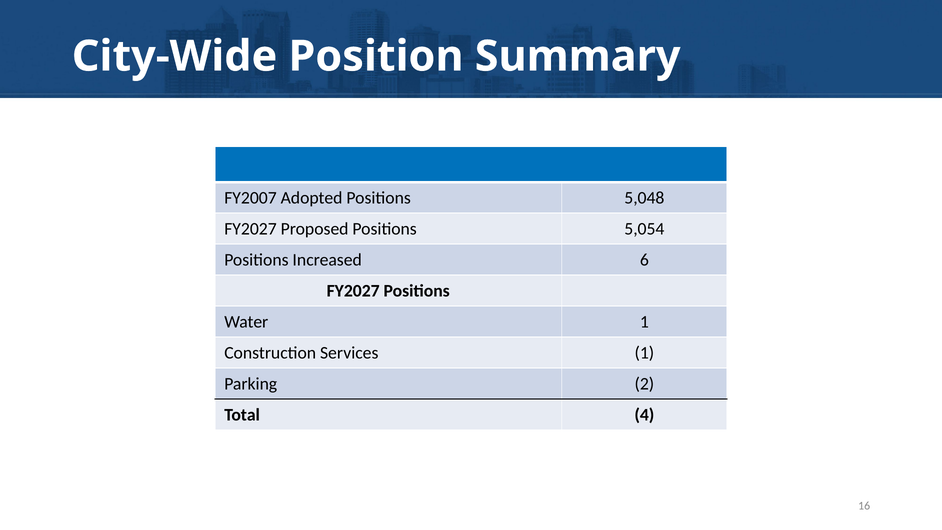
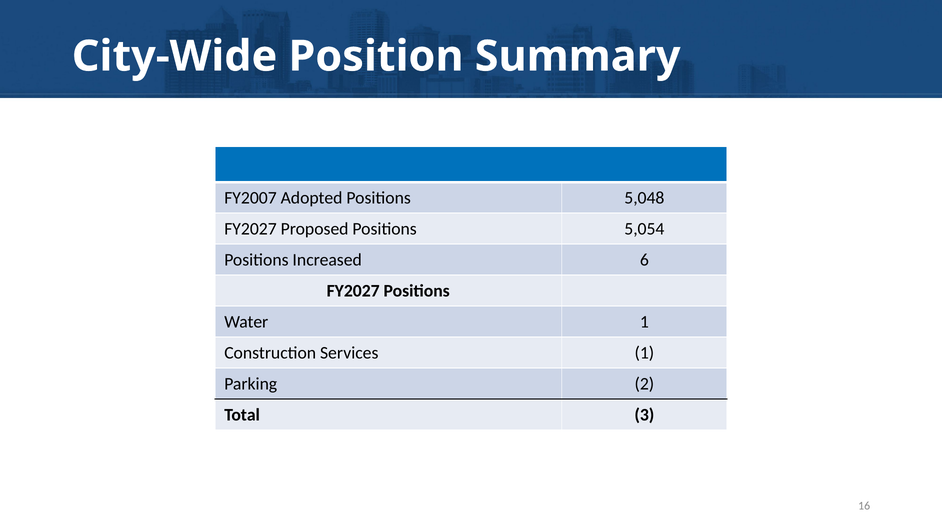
4: 4 -> 3 (644, 415)
